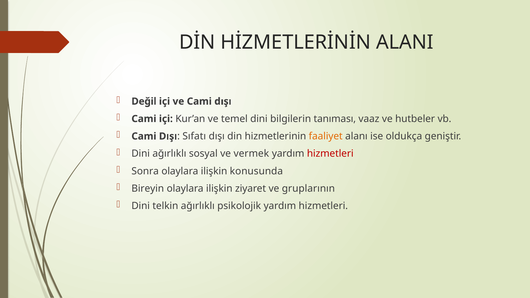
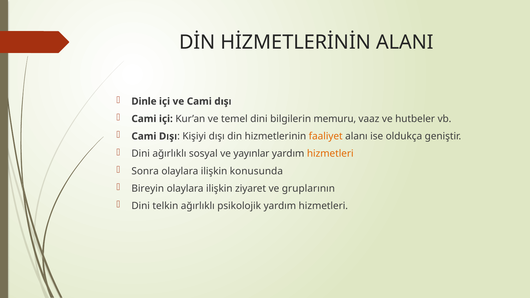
Değil: Değil -> Dinle (144, 101)
tanıması: tanıması -> memuru (335, 119)
Sıfatı: Sıfatı -> Kişiyi (194, 136)
vermek: vermek -> yayınlar (251, 154)
hizmetleri colour: red -> orange (330, 154)
